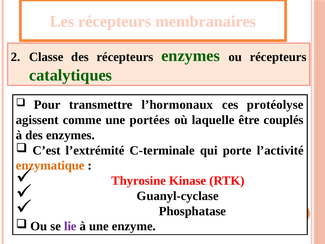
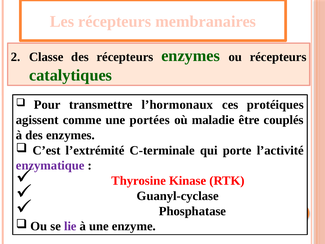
protéolyse: protéolyse -> protéiques (275, 105)
laquelle: laquelle -> maladie (213, 120)
enzymatique colour: orange -> purple (50, 165)
